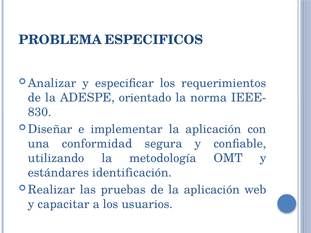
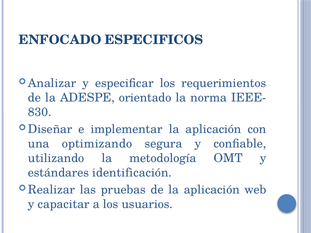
PROBLEMA: PROBLEMA -> ENFOCADO (60, 40)
conformidad: conformidad -> optimizando (97, 144)
